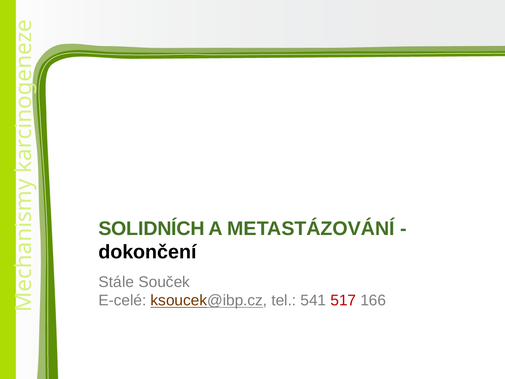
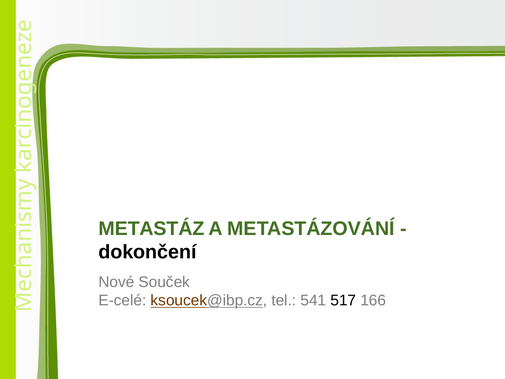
SOLIDNÍCH: SOLIDNÍCH -> METASTÁZ (152, 228)
Stále: Stále -> Nové (116, 282)
517 colour: red -> black (343, 300)
